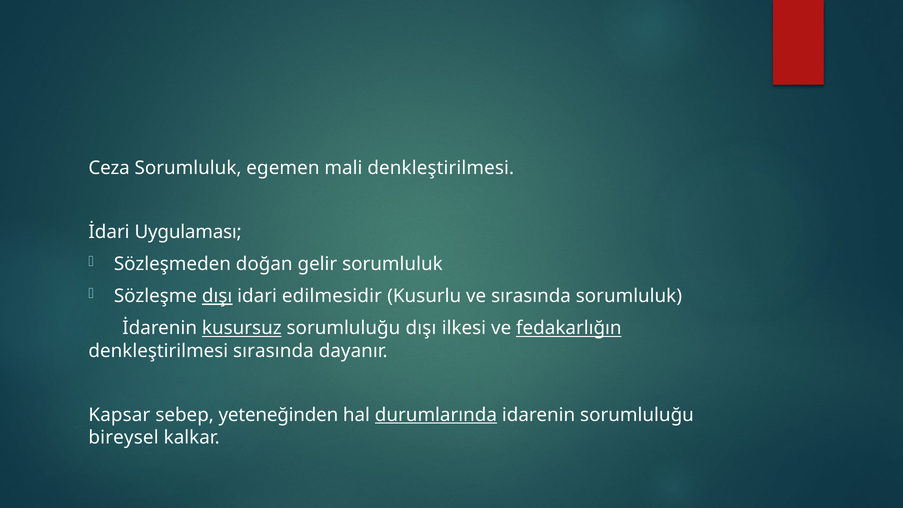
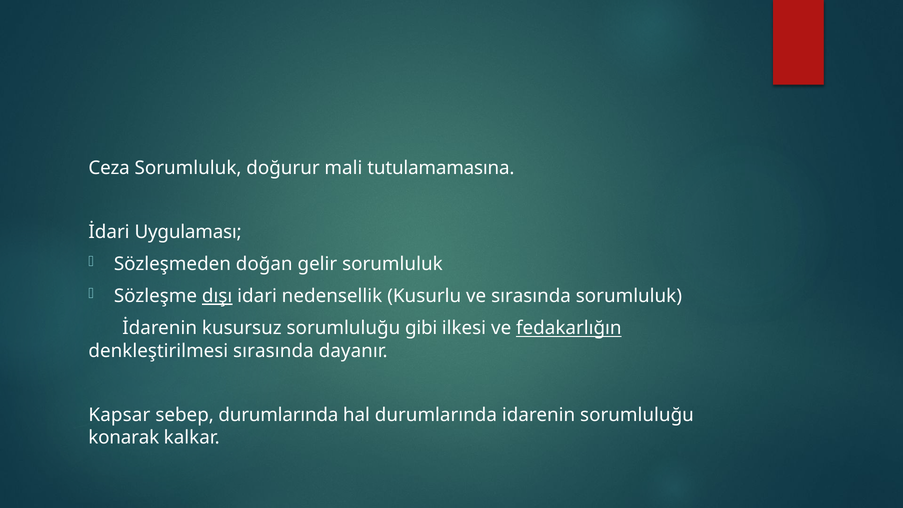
egemen: egemen -> doğurur (283, 168)
mali denkleştirilmesi: denkleştirilmesi -> tutulamamasına (441, 168)
edilmesidir: edilmesidir -> nedensellik (332, 296)
kusursuz underline: present -> none (242, 328)
sorumluluğu dışı: dışı -> gibi (421, 328)
sebep yeteneğinden: yeteneğinden -> durumlarında (278, 415)
durumlarında underline: present -> none (436, 415)
bireysel: bireysel -> konarak (124, 437)
